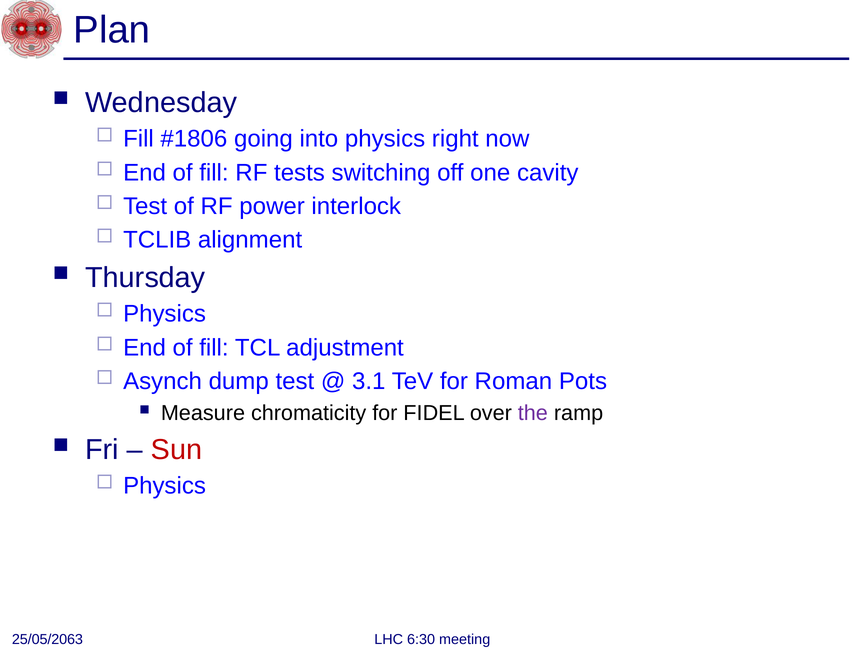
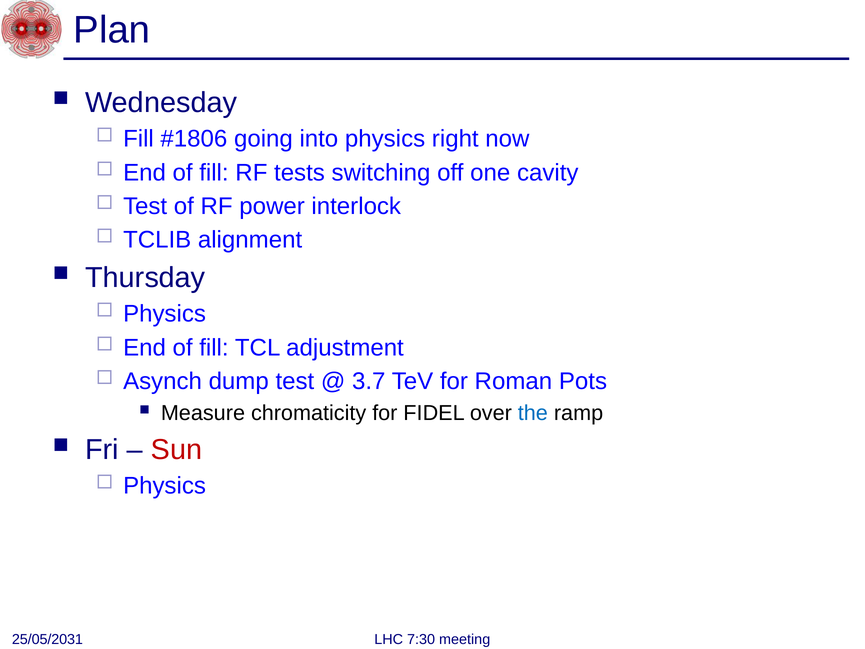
3.1: 3.1 -> 3.7 (369, 381)
the colour: purple -> blue (533, 413)
25/05/2063: 25/05/2063 -> 25/05/2031 (47, 639)
6:30: 6:30 -> 7:30 (421, 639)
